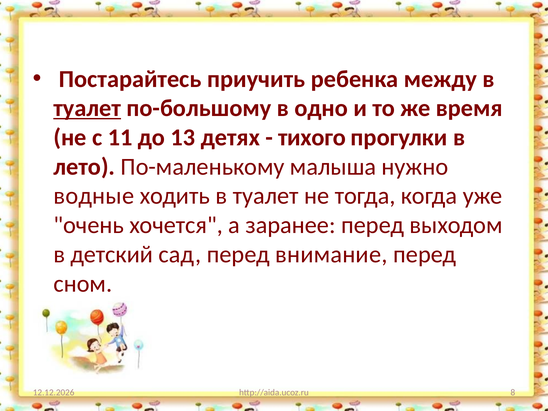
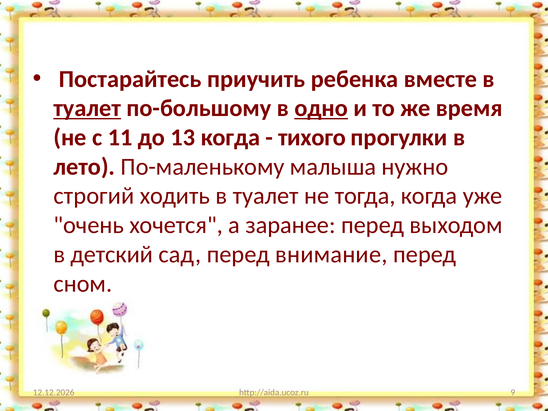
между: между -> вместе (440, 79)
одно underline: none -> present (321, 108)
13 детях: детях -> когда (230, 137)
водные: водные -> строгий (94, 196)
8: 8 -> 9 (513, 392)
